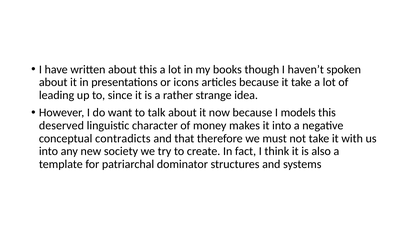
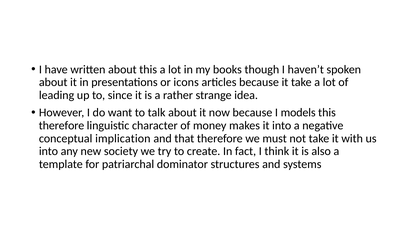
deserved: deserved -> therefore (62, 125)
contradicts: contradicts -> implication (123, 138)
